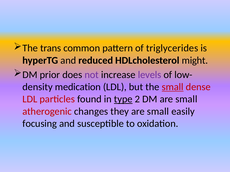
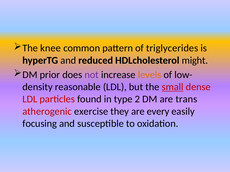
trans: trans -> knee (51, 48)
levels colour: purple -> orange (150, 75)
medication: medication -> reasonable (78, 87)
type underline: present -> none (123, 99)
DM are small: small -> trans (186, 99)
changes: changes -> exercise (91, 112)
they are small: small -> every (158, 112)
